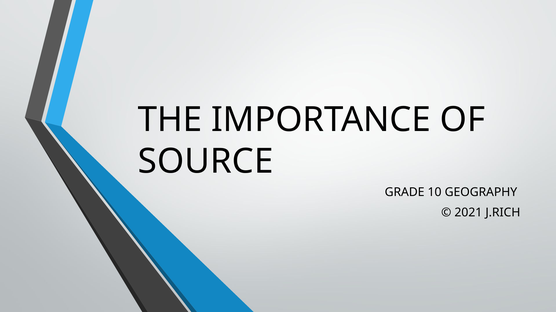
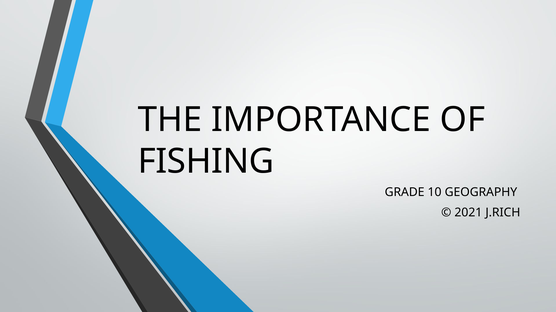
SOURCE: SOURCE -> FISHING (206, 162)
